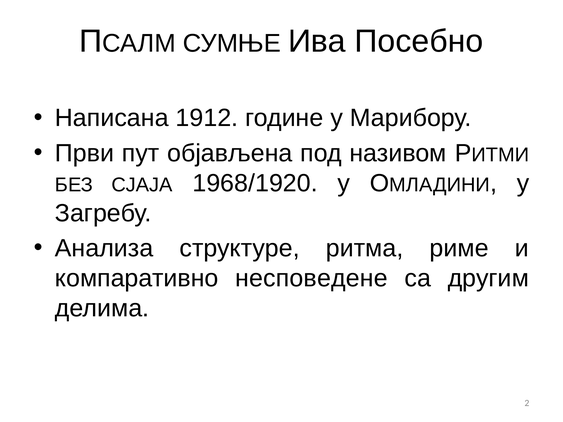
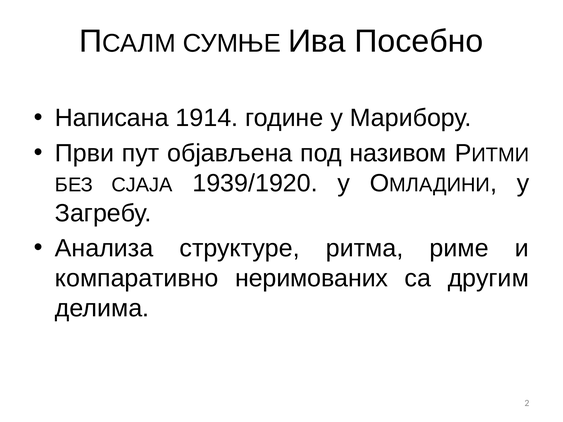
1912: 1912 -> 1914 (207, 118)
1968/1920: 1968/1920 -> 1939/1920 (255, 183)
несповедене: несповедене -> неримованих (312, 278)
